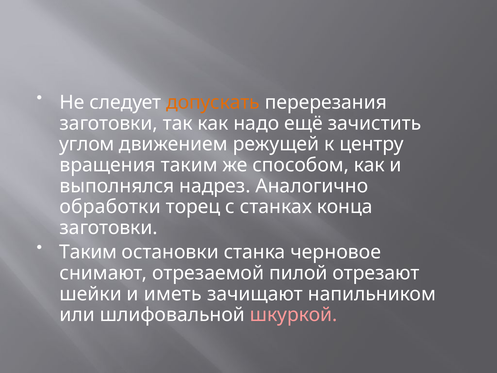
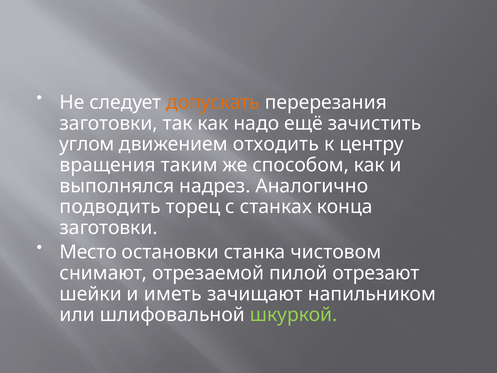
режущей: режущей -> отходить (276, 144)
обработки: обработки -> подводить (110, 207)
Таким: Таким -> Место (88, 252)
черновое: черновое -> чистовом (336, 252)
шкуркой colour: pink -> light green (294, 315)
